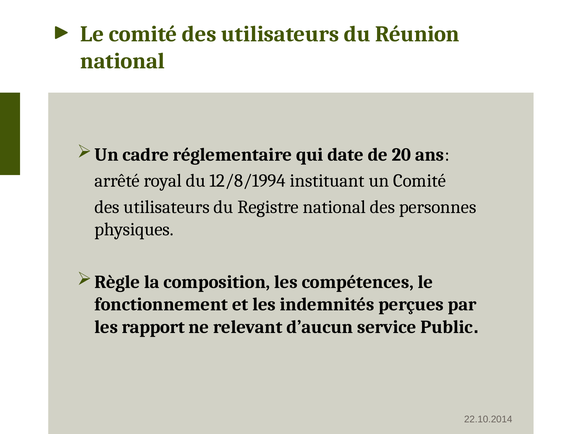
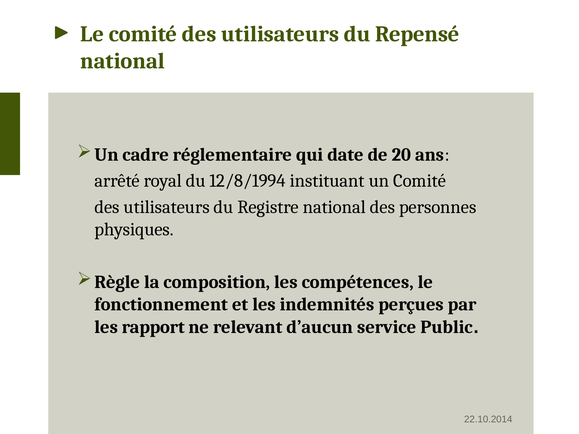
Réunion: Réunion -> Repensé (417, 34)
